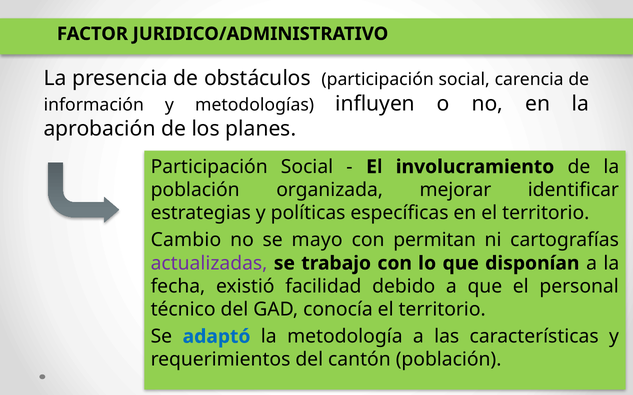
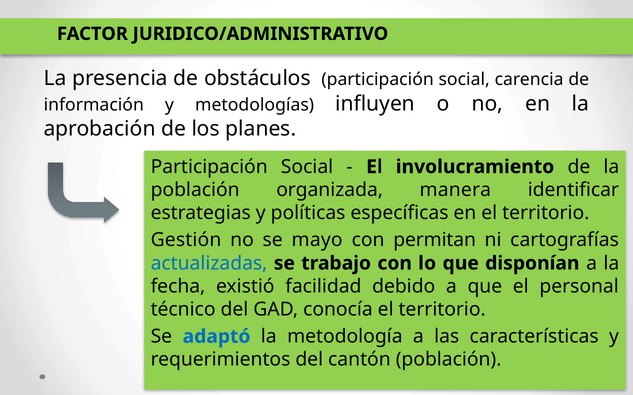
mejorar: mejorar -> manera (455, 190)
Cambio: Cambio -> Gestión (186, 240)
actualizadas colour: purple -> blue (209, 264)
